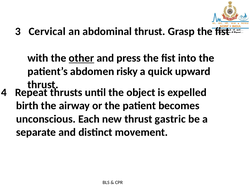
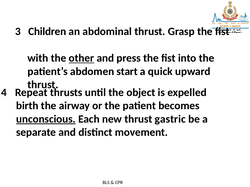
Cervical: Cervical -> Children (47, 32)
risky: risky -> start (127, 72)
unconscious underline: none -> present (46, 119)
